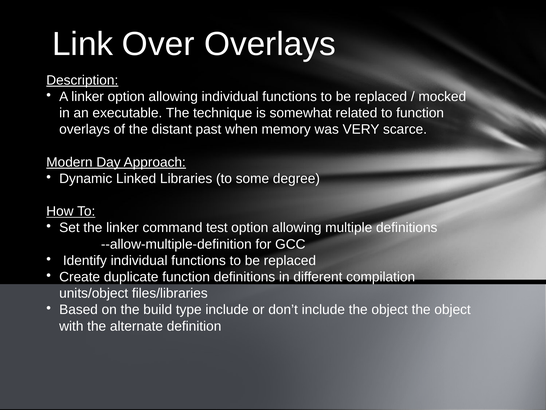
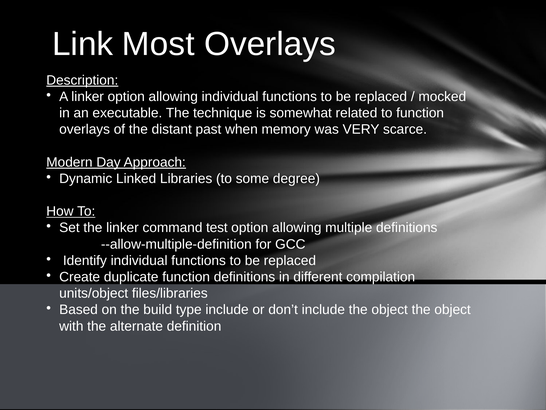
Over: Over -> Most (158, 44)
